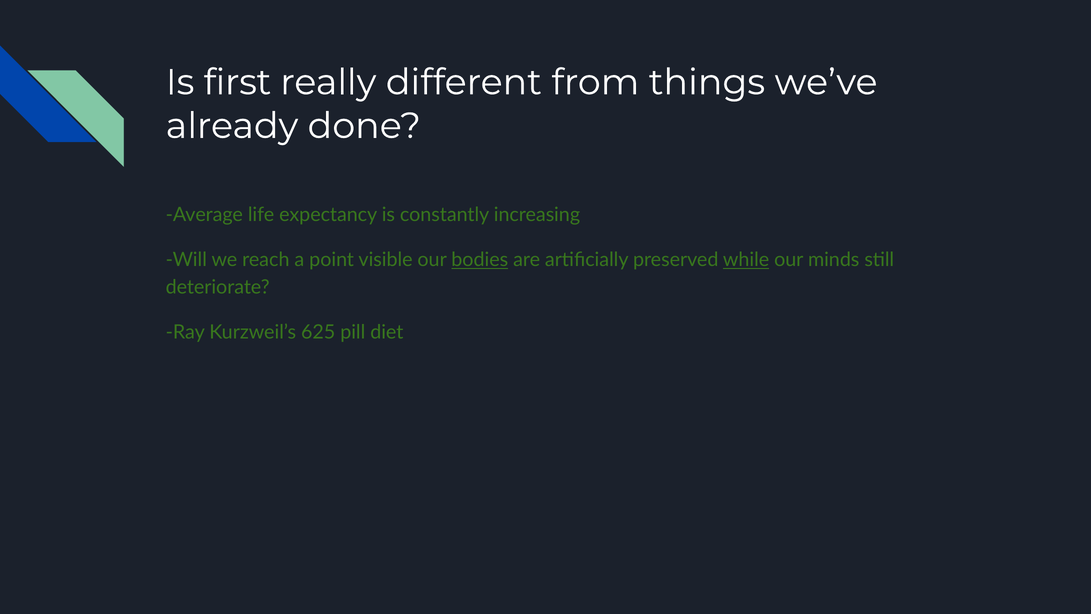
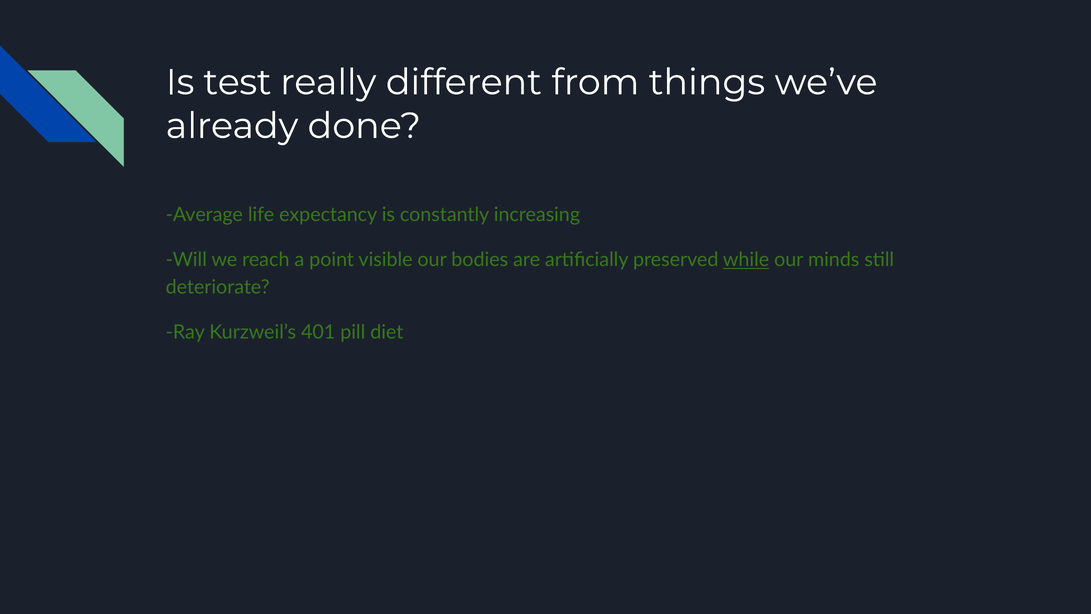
first: first -> test (237, 82)
bodies underline: present -> none (480, 260)
625: 625 -> 401 (318, 332)
